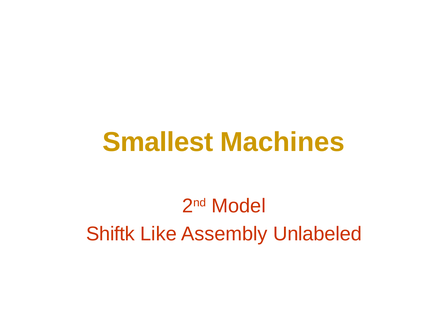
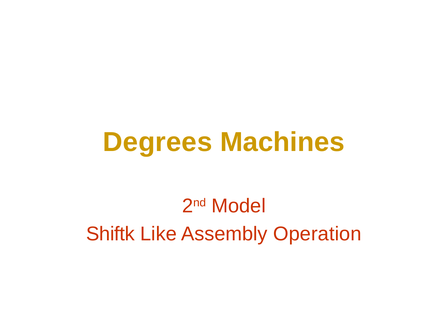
Smallest: Smallest -> Degrees (158, 142)
Unlabeled: Unlabeled -> Operation (317, 234)
